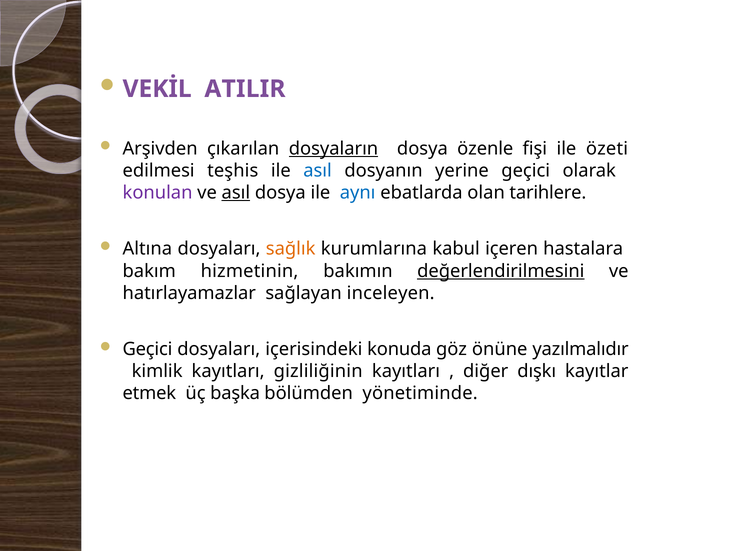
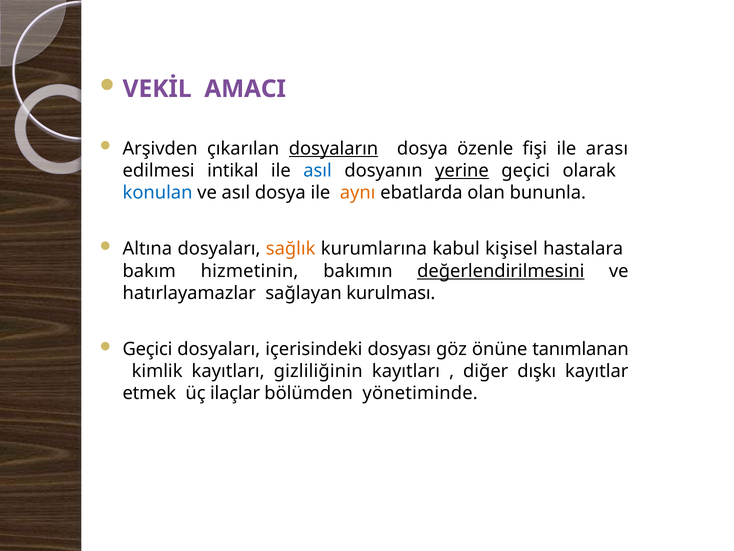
ATILIR: ATILIR -> AMACI (245, 89)
özeti: özeti -> arası (607, 148)
teşhis: teşhis -> intikal (233, 170)
yerine underline: none -> present (462, 170)
konulan colour: purple -> blue (158, 192)
asıl underline: present -> none (236, 192)
aynı colour: blue -> orange (358, 192)
tarihlere: tarihlere -> bununla (548, 192)
içeren: içeren -> kişisel (511, 249)
inceleyen: inceleyen -> kurulması (391, 293)
konuda: konuda -> dosyası (399, 349)
yazılmalıdır: yazılmalıdır -> tanımlanan (581, 349)
başka: başka -> ilaçlar (235, 393)
